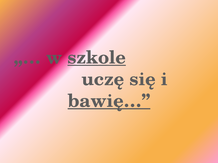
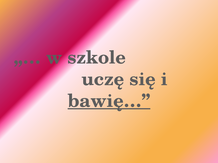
szkole underline: present -> none (97, 58)
